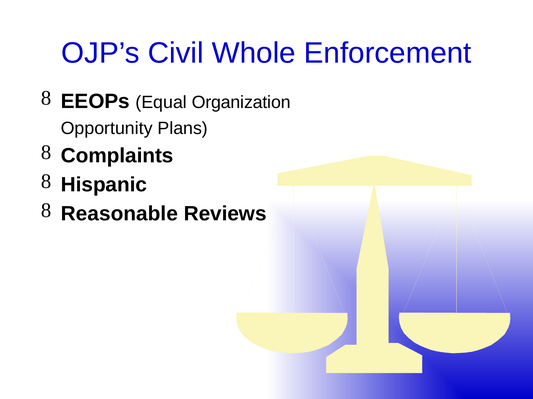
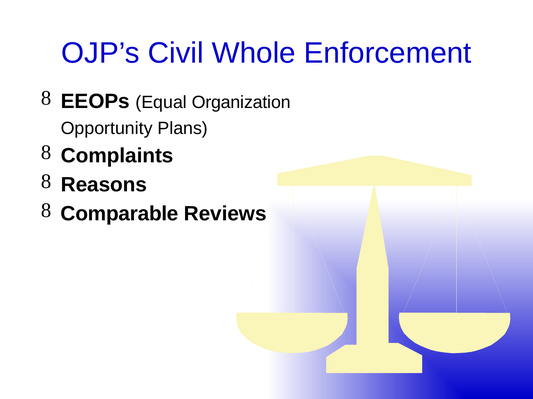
Hispanic: Hispanic -> Reasons (104, 185)
Reasonable: Reasonable -> Comparable (120, 214)
